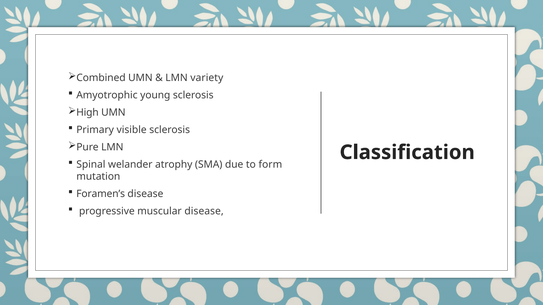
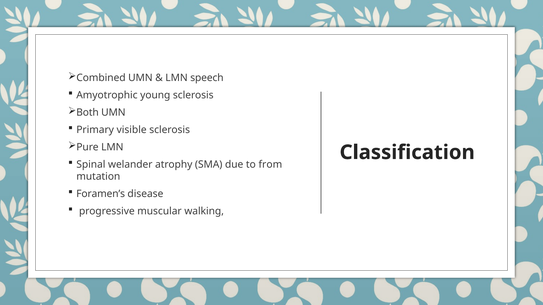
variety: variety -> speech (207, 78)
High: High -> Both (87, 113)
form: form -> from (270, 165)
muscular disease: disease -> walking (204, 211)
